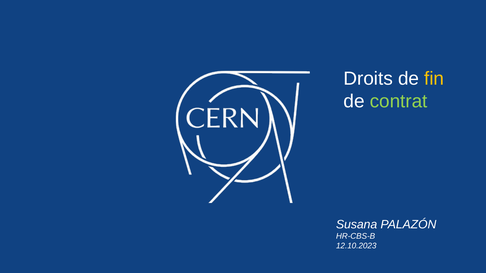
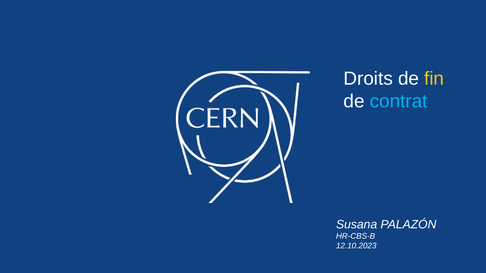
contrat colour: light green -> light blue (399, 101)
